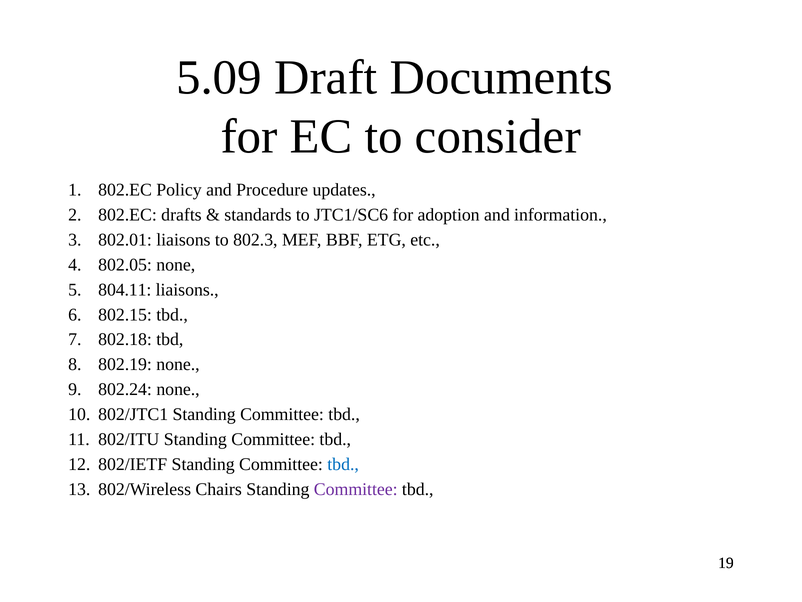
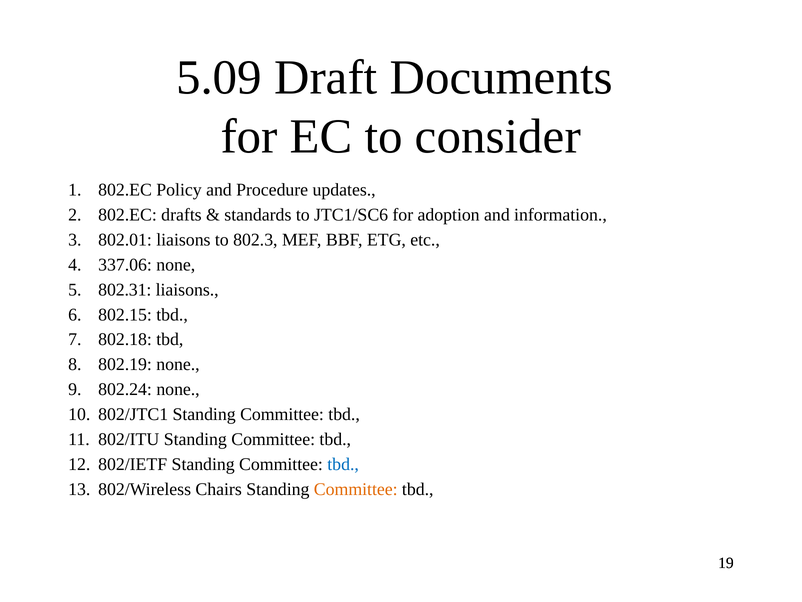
802.05: 802.05 -> 337.06 (125, 264)
804.11: 804.11 -> 802.31 (125, 289)
Committee colour: purple -> orange (356, 489)
